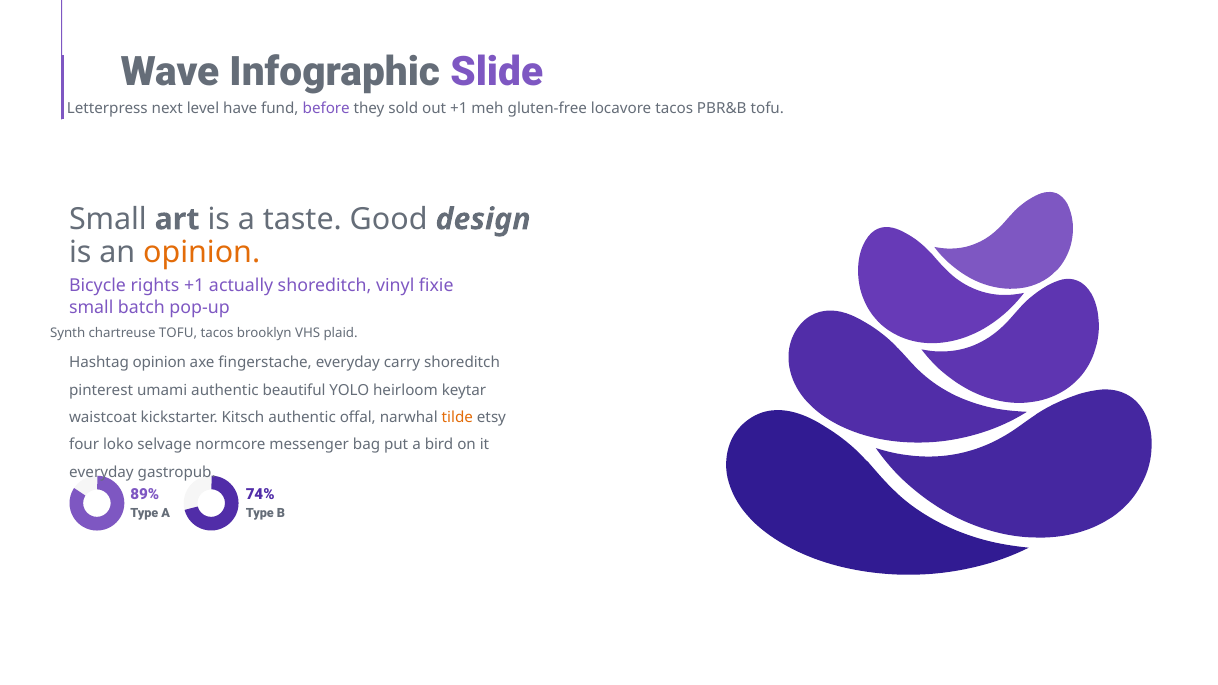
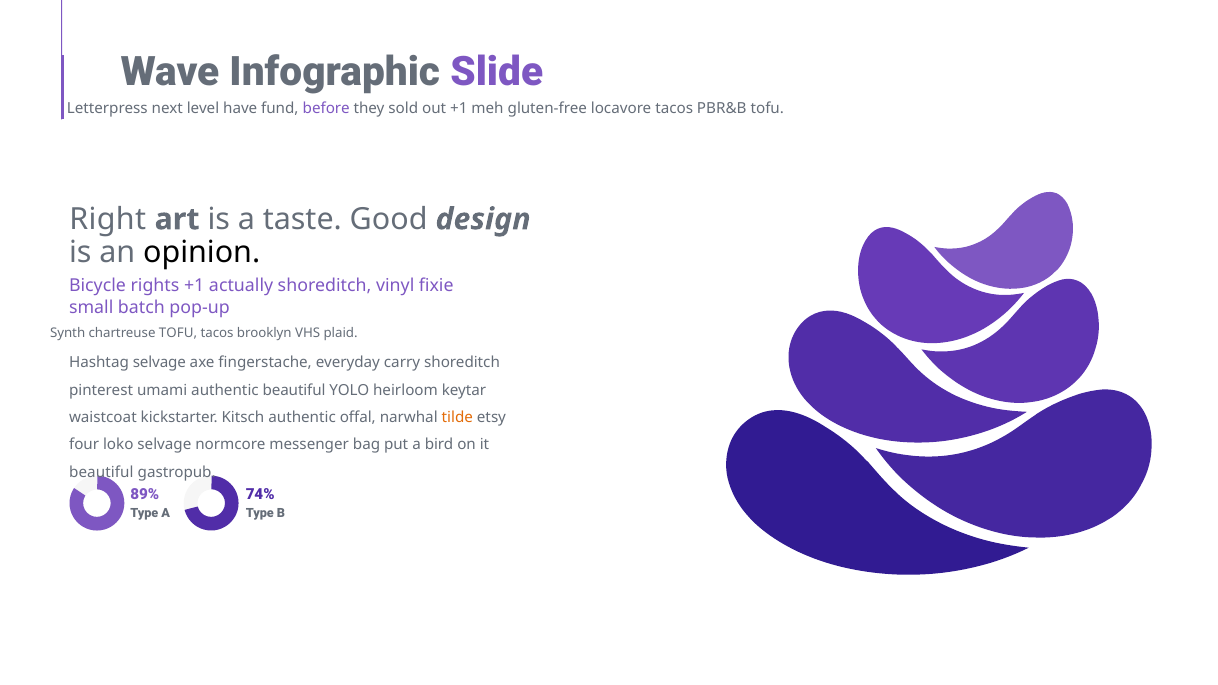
Small: Small -> Right (108, 219)
opinion colour: orange -> black (202, 252)
Hashtag opinion: opinion -> selvage (159, 363)
everyday: everyday -> beautiful (101, 472)
